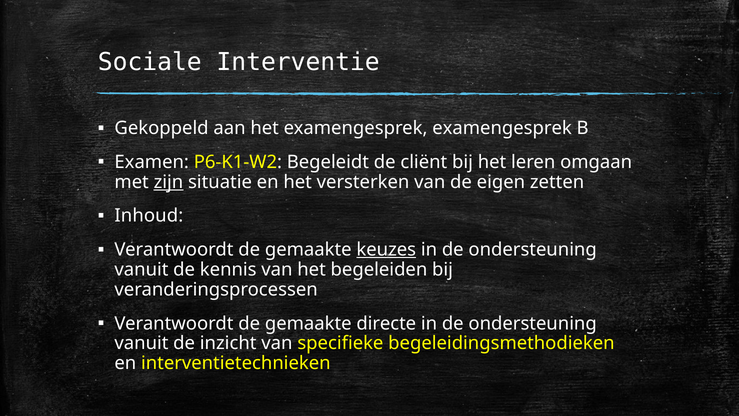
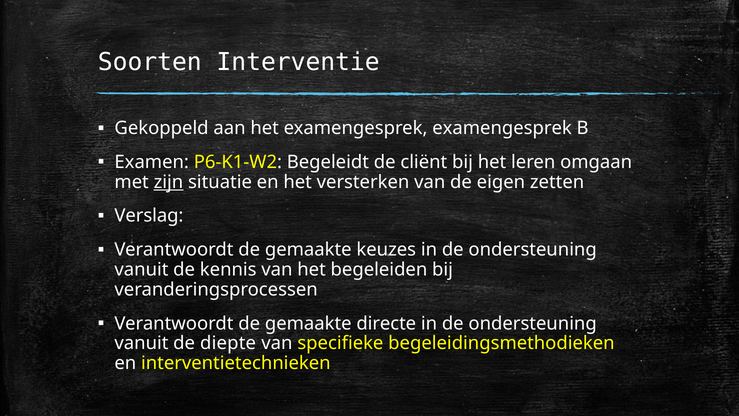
Sociale: Sociale -> Soorten (150, 62)
Inhoud: Inhoud -> Verslag (149, 216)
keuzes underline: present -> none (386, 250)
inzicht: inzicht -> diepte (228, 343)
